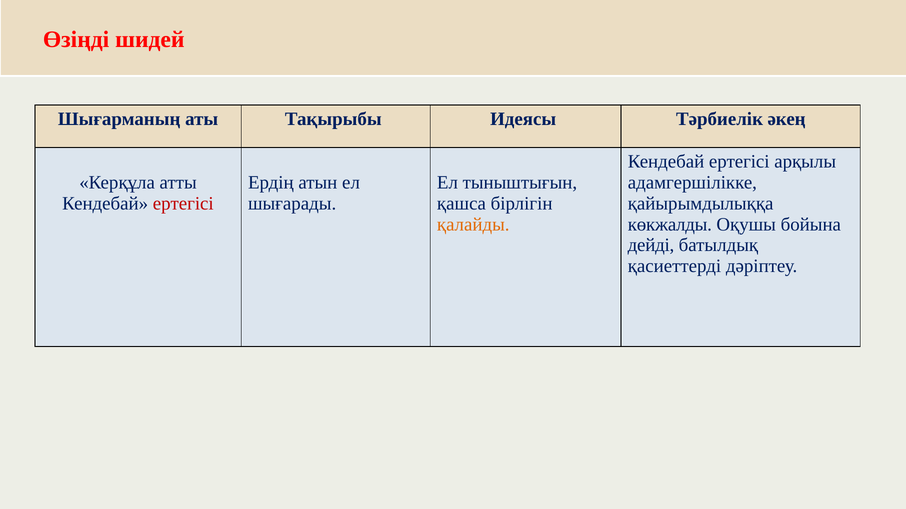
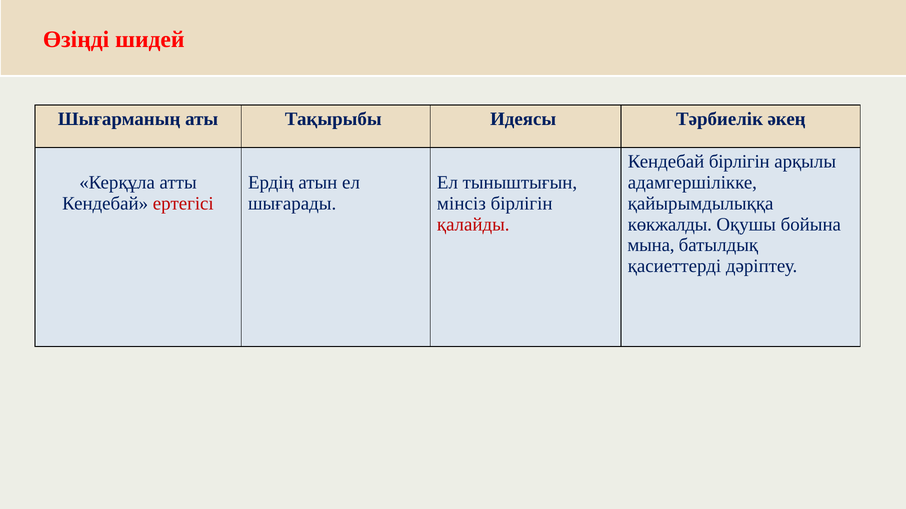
ертегісі: ертегісі -> бірлігін (739, 162)
қашса: қашса -> мінсіз (461, 204)
қалайды colour: orange -> red (473, 225)
дейді: дейді -> мына (651, 246)
